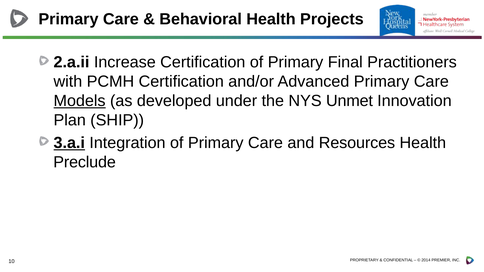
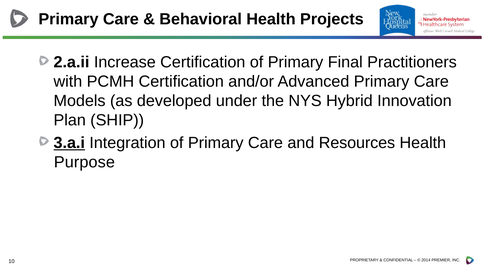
Models underline: present -> none (80, 101)
Unmet: Unmet -> Hybrid (349, 101)
Preclude: Preclude -> Purpose (84, 162)
